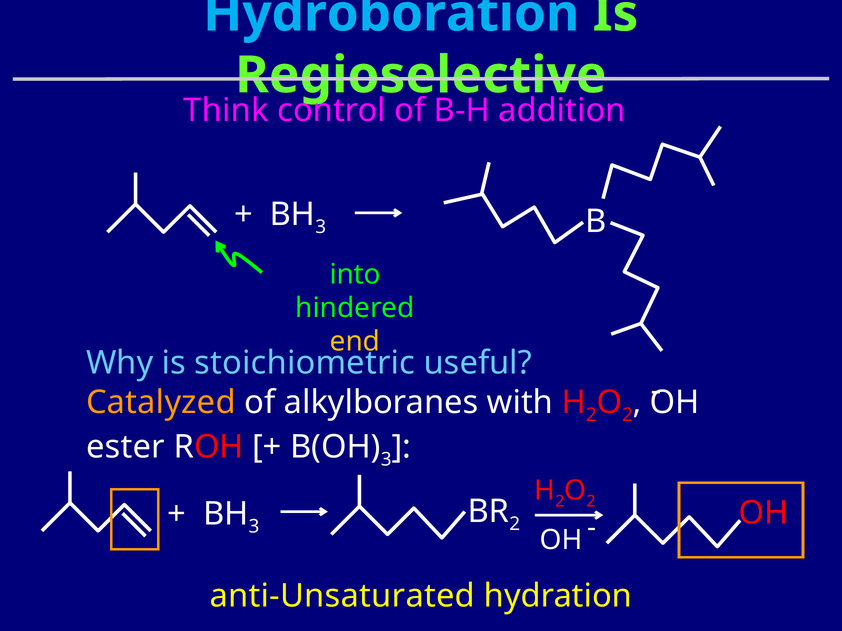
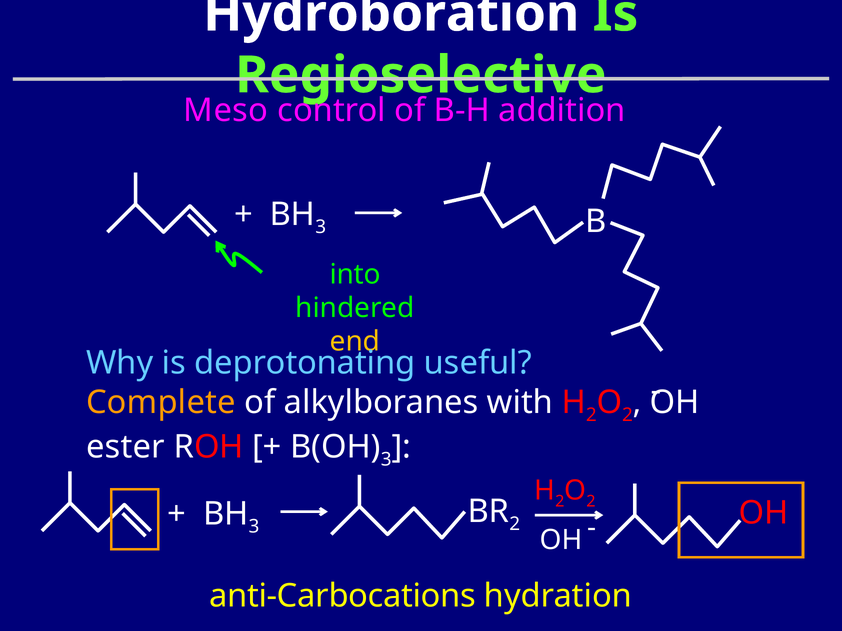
Hydroboration colour: light blue -> white (391, 14)
Think: Think -> Meso (226, 110)
stoichiometric: stoichiometric -> deprotonating (305, 363)
Catalyzed: Catalyzed -> Complete (161, 403)
anti-Unsaturated: anti-Unsaturated -> anti-Carbocations (343, 596)
